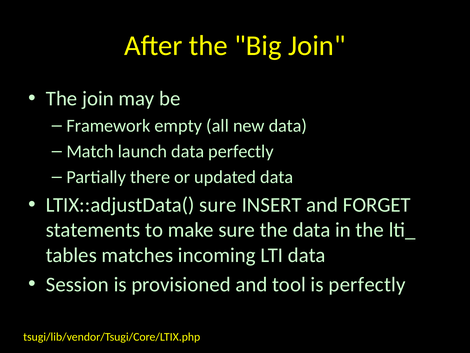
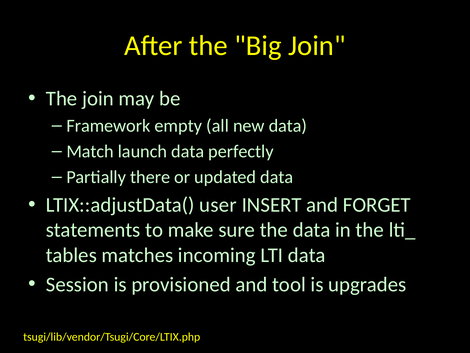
LTIX::adjustData( sure: sure -> user (218, 205)
is perfectly: perfectly -> upgrades (367, 284)
